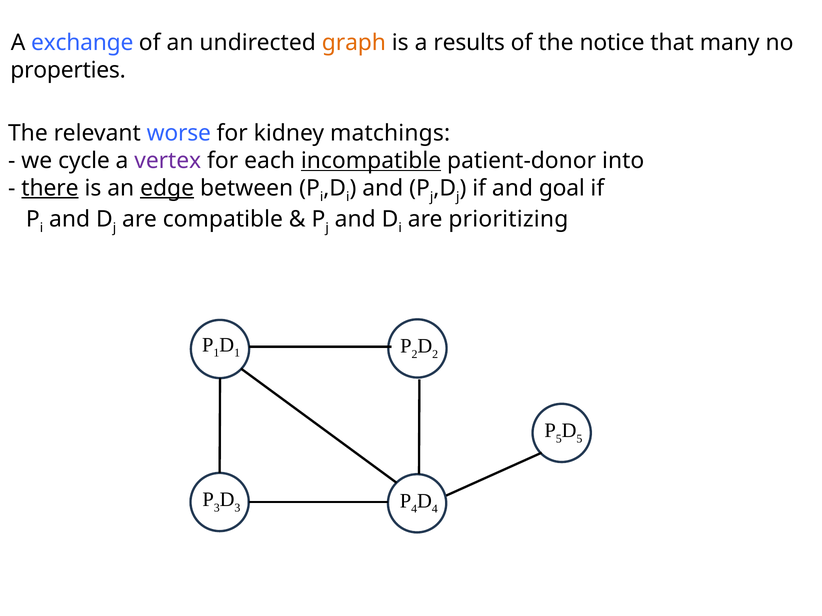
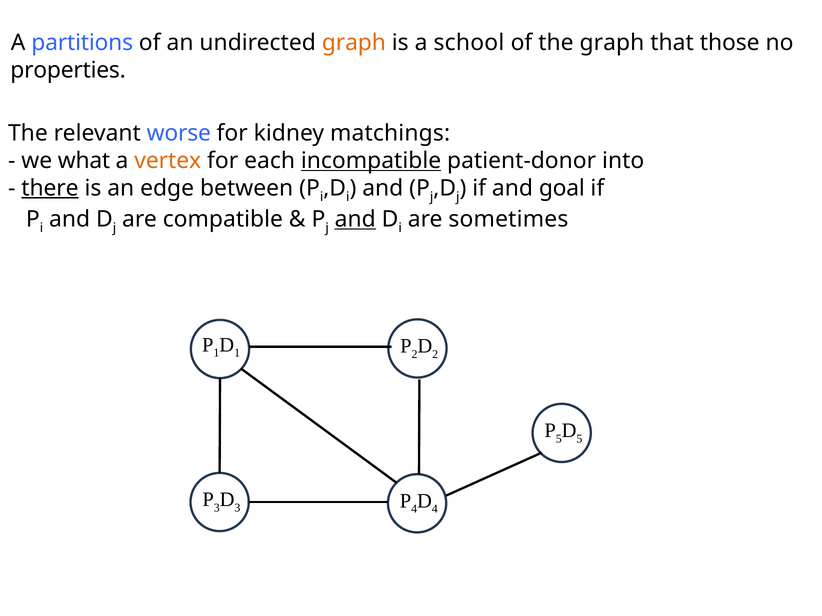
exchange: exchange -> partitions (82, 43)
results: results -> school (469, 43)
the notice: notice -> graph (612, 43)
many: many -> those (730, 43)
cycle: cycle -> what (84, 161)
vertex colour: purple -> orange (168, 161)
edge underline: present -> none (167, 188)
and underline: none -> present (355, 219)
prioritizing: prioritizing -> sometimes (508, 219)
